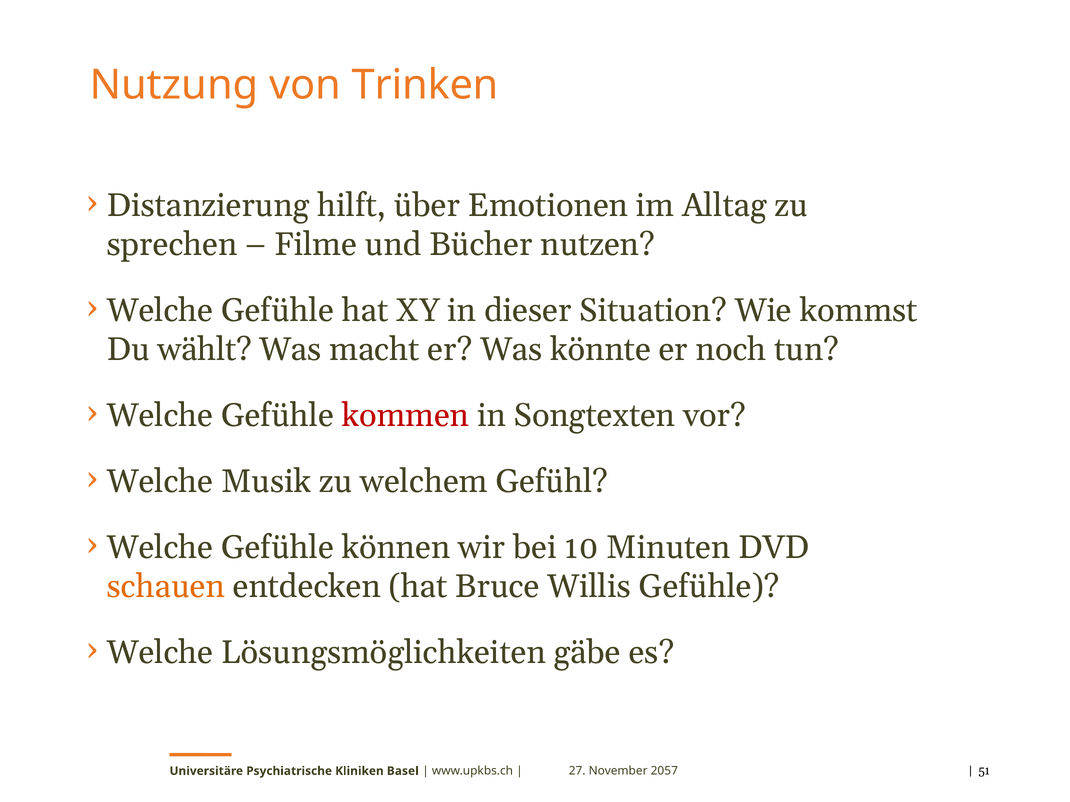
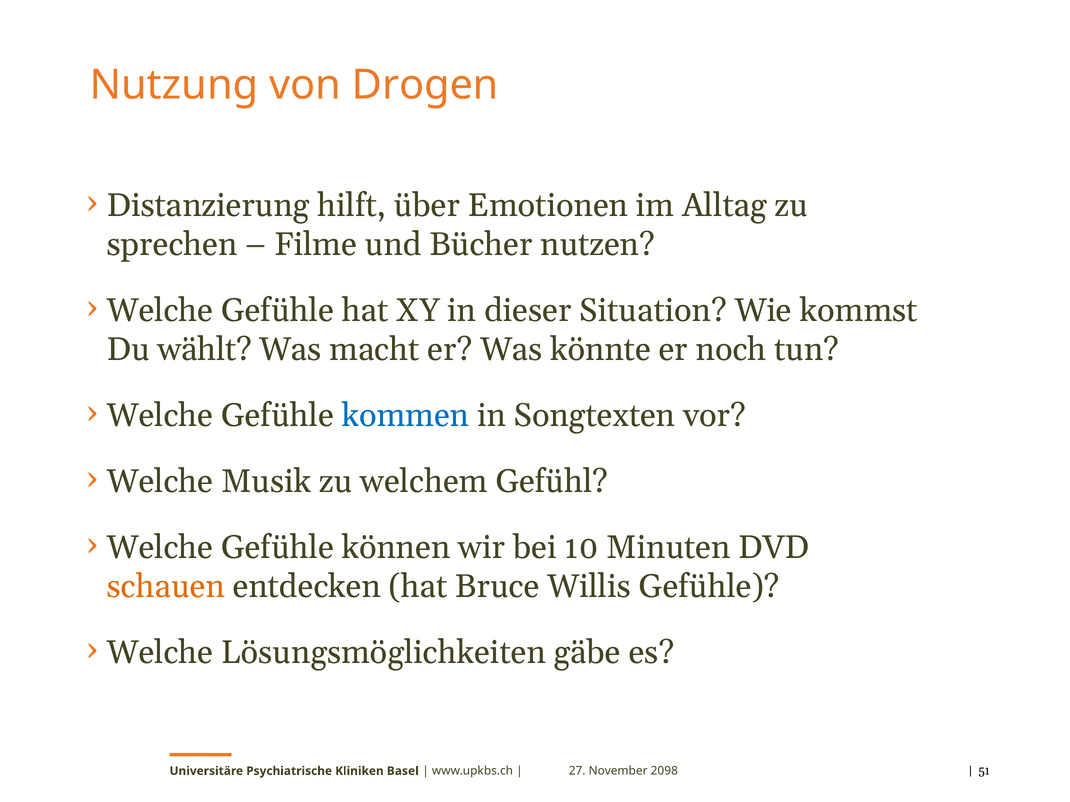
Trinken: Trinken -> Drogen (425, 85)
kommen colour: red -> blue (405, 416)
2057: 2057 -> 2098 (664, 771)
